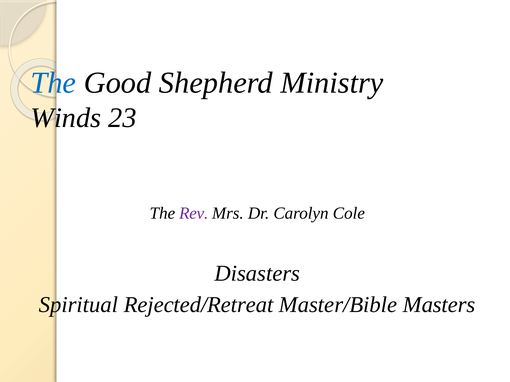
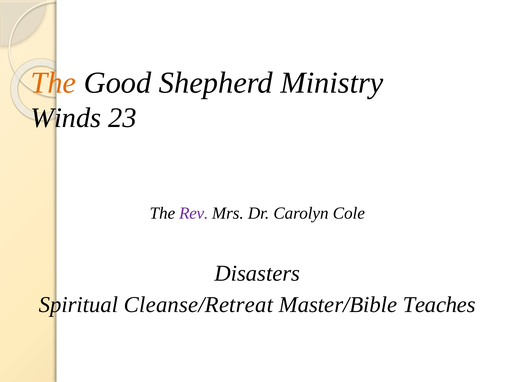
The colour: blue -> orange (53, 83)
Rejected/Retreat: Rejected/Retreat -> Cleanse/Retreat (198, 305)
Masters: Masters -> Teaches (439, 305)
